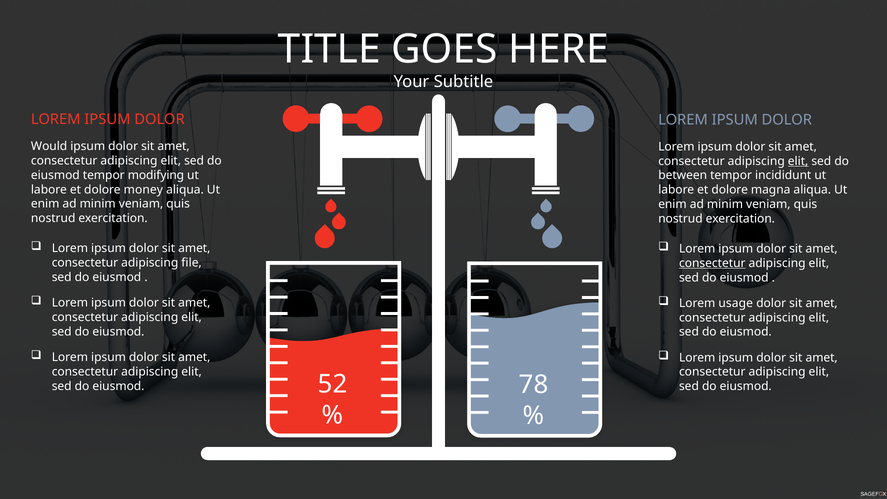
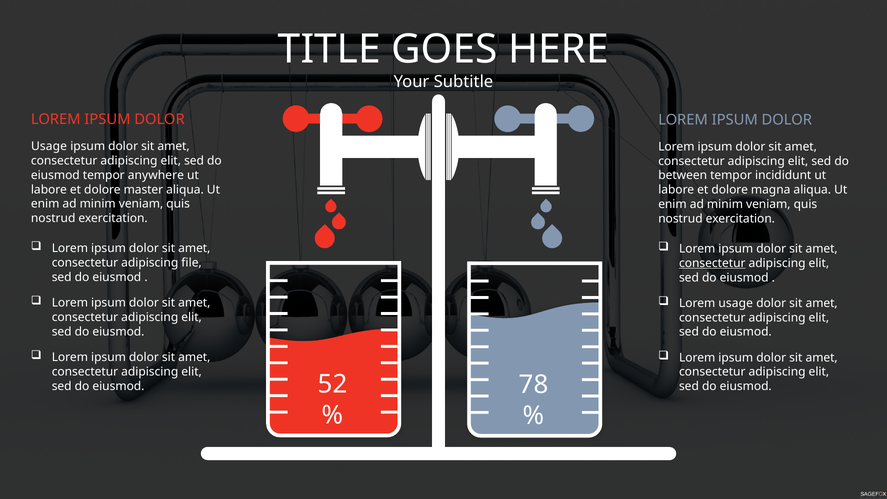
Would: Would -> Usage (49, 146)
elit underline: present -> none (798, 161)
modifying: modifying -> anywhere (156, 175)
money: money -> master (143, 190)
